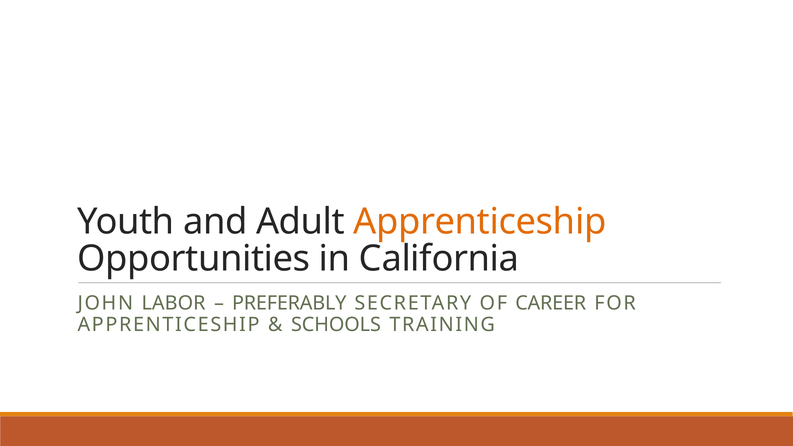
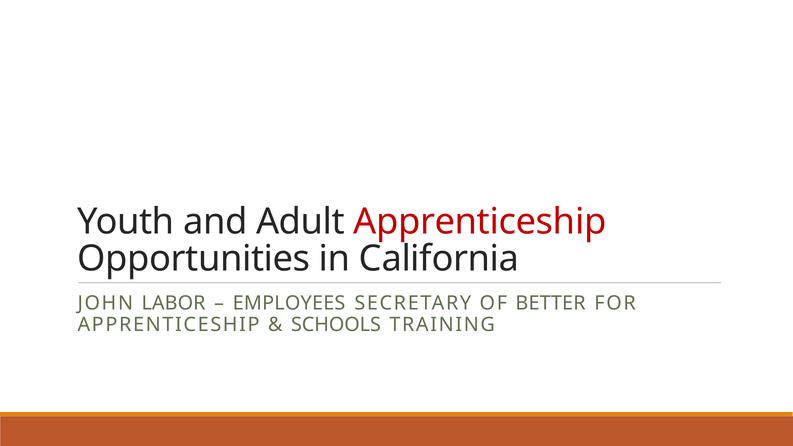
Apprenticeship colour: orange -> red (480, 222)
PREFERABLY: PREFERABLY -> EMPLOYEES (289, 303)
CAREER: CAREER -> BETTER (551, 303)
